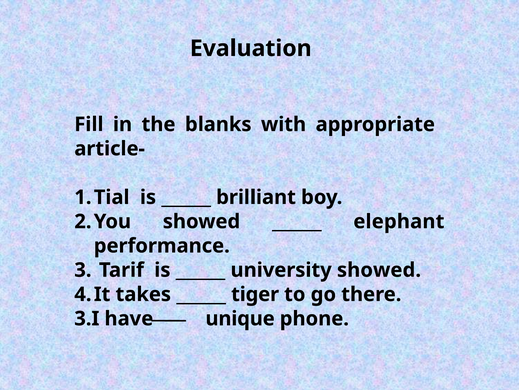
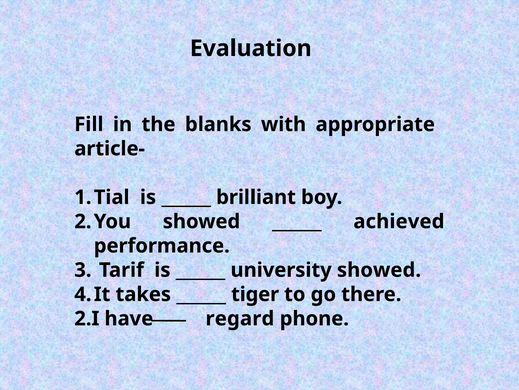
elephant: elephant -> achieved (399, 221)
3.I: 3.I -> 2.I (87, 318)
unique: unique -> regard (240, 318)
